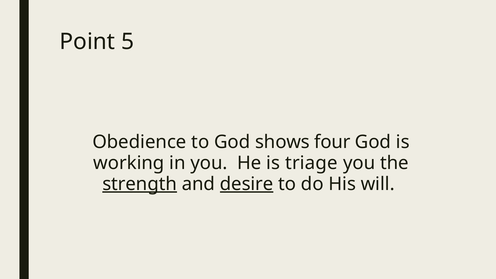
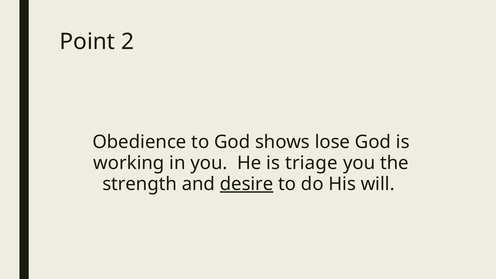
5: 5 -> 2 (128, 42)
four: four -> lose (332, 142)
strength underline: present -> none (140, 184)
